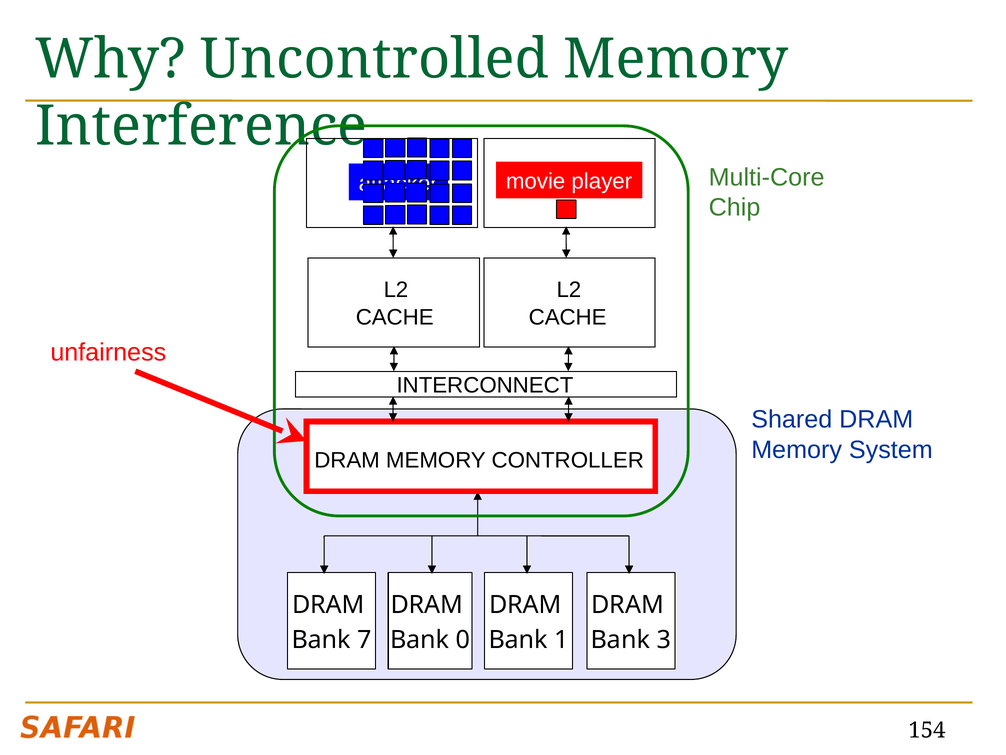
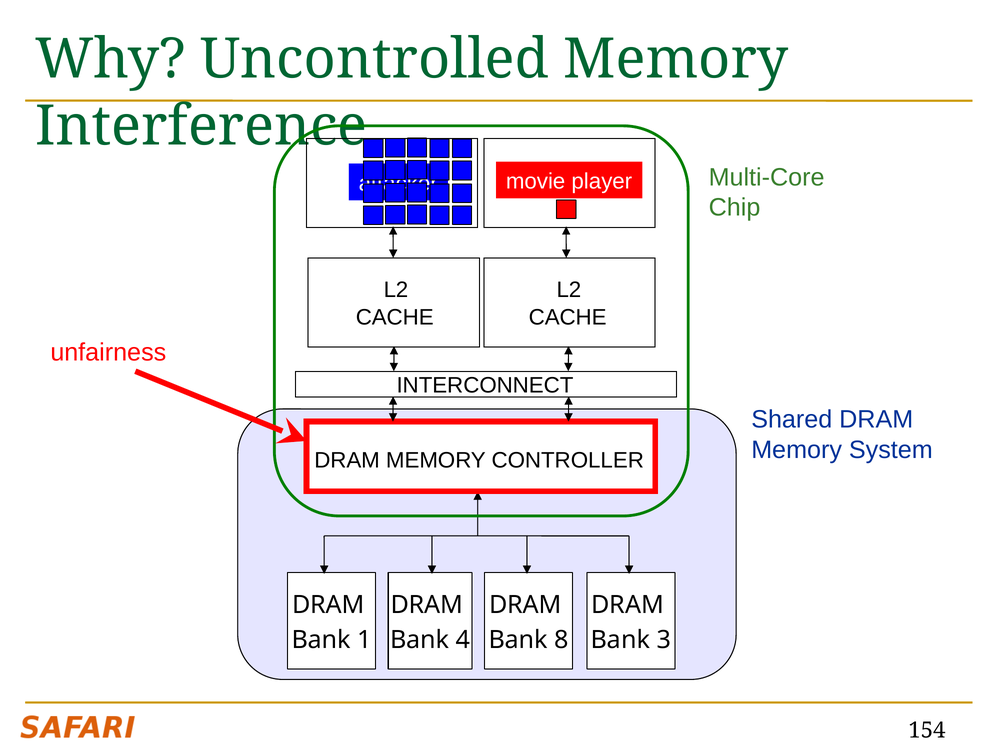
Bank 7: 7 -> 1 (365, 640)
0: 0 -> 4 (463, 640)
Bank 1: 1 -> 8 (562, 640)
